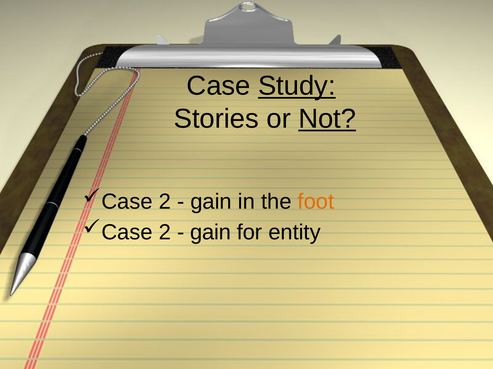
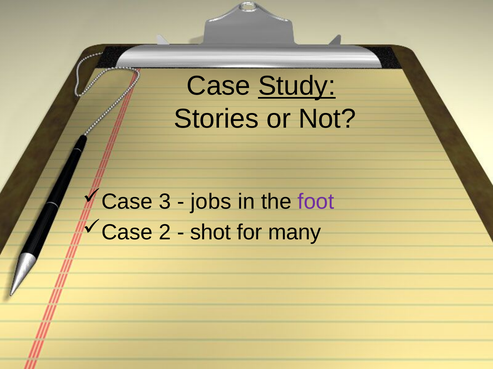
Not underline: present -> none (327, 119)
2: 2 -> 3 (165, 202)
gain: gain -> jobs (211, 202)
foot colour: orange -> purple (316, 202)
gain: gain -> shot (211, 233)
entity: entity -> many (295, 233)
